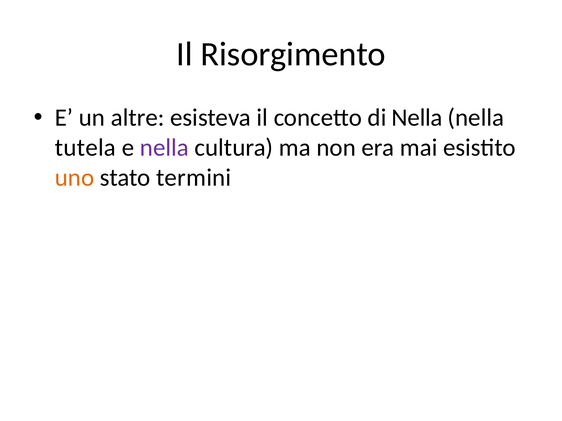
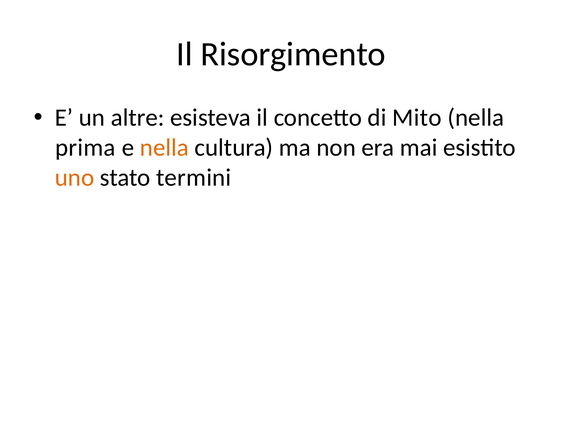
di Nella: Nella -> Mito (417, 118)
tutela: tutela -> prima (85, 148)
nella colour: purple -> orange (164, 148)
